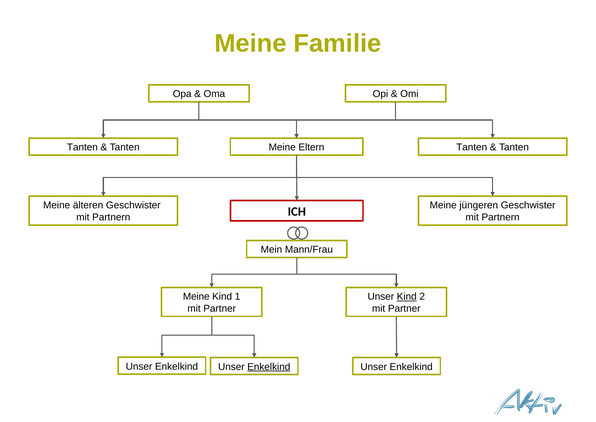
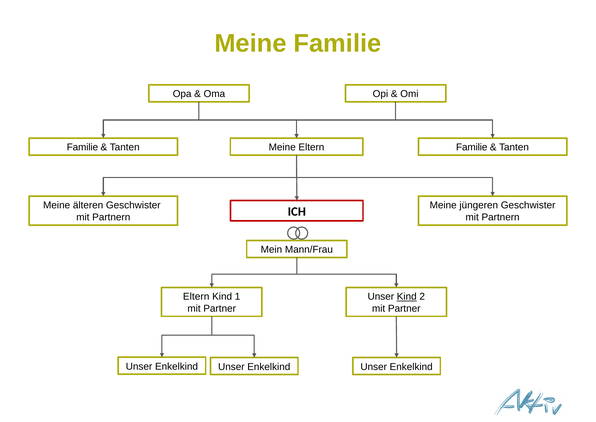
Tanten: Tanten -> Familie (82, 147)
Tanten: Tanten -> Familie (472, 147)
Meine: Meine -> Eltern (196, 296)
Enkelkind underline: present -> none (269, 366)
